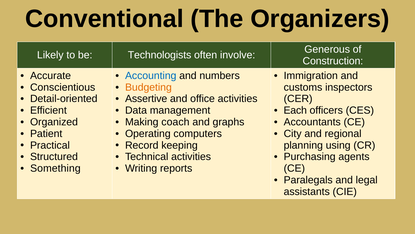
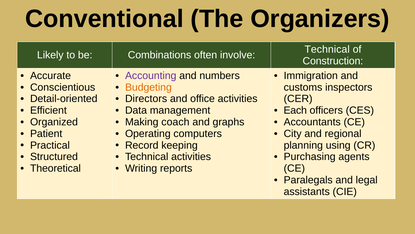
Generous: Generous -> Technical (327, 49)
Technologists: Technologists -> Combinations (160, 55)
Accounting colour: blue -> purple (151, 75)
Assertive: Assertive -> Directors (146, 99)
Something: Something -> Theoretical (55, 168)
